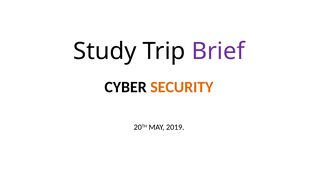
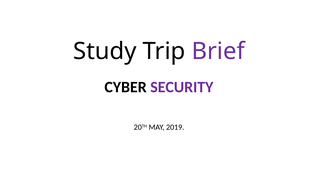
SECURITY colour: orange -> purple (182, 87)
